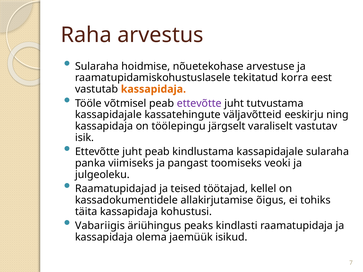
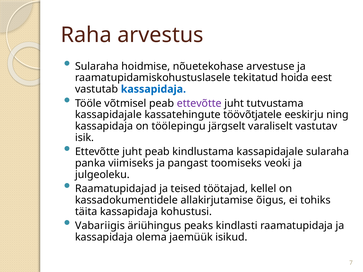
korra: korra -> hoida (295, 78)
kassapidaja colour: orange -> blue (153, 89)
väljavõtteid: väljavõtteid -> töövõtjatele (253, 115)
